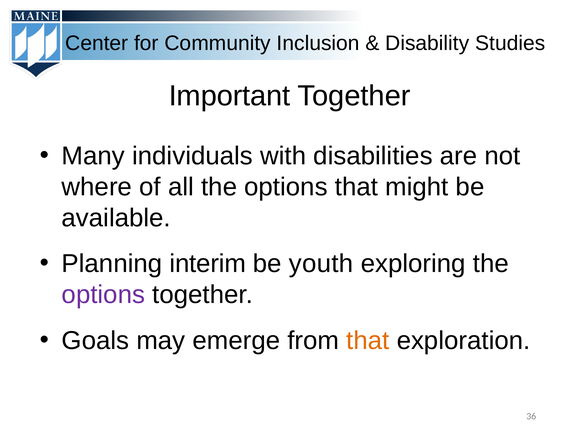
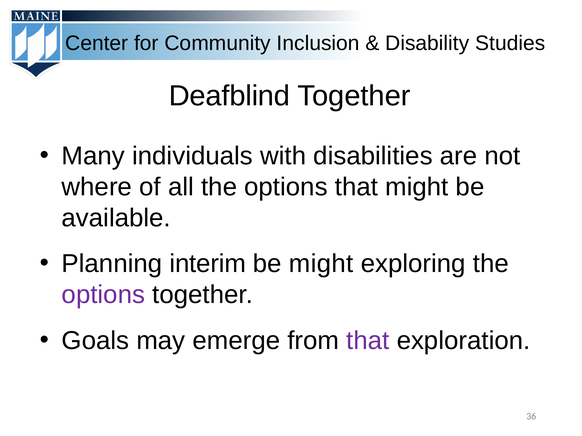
Important: Important -> Deafblind (229, 96)
be youth: youth -> might (321, 264)
that colour: orange -> purple (368, 341)
